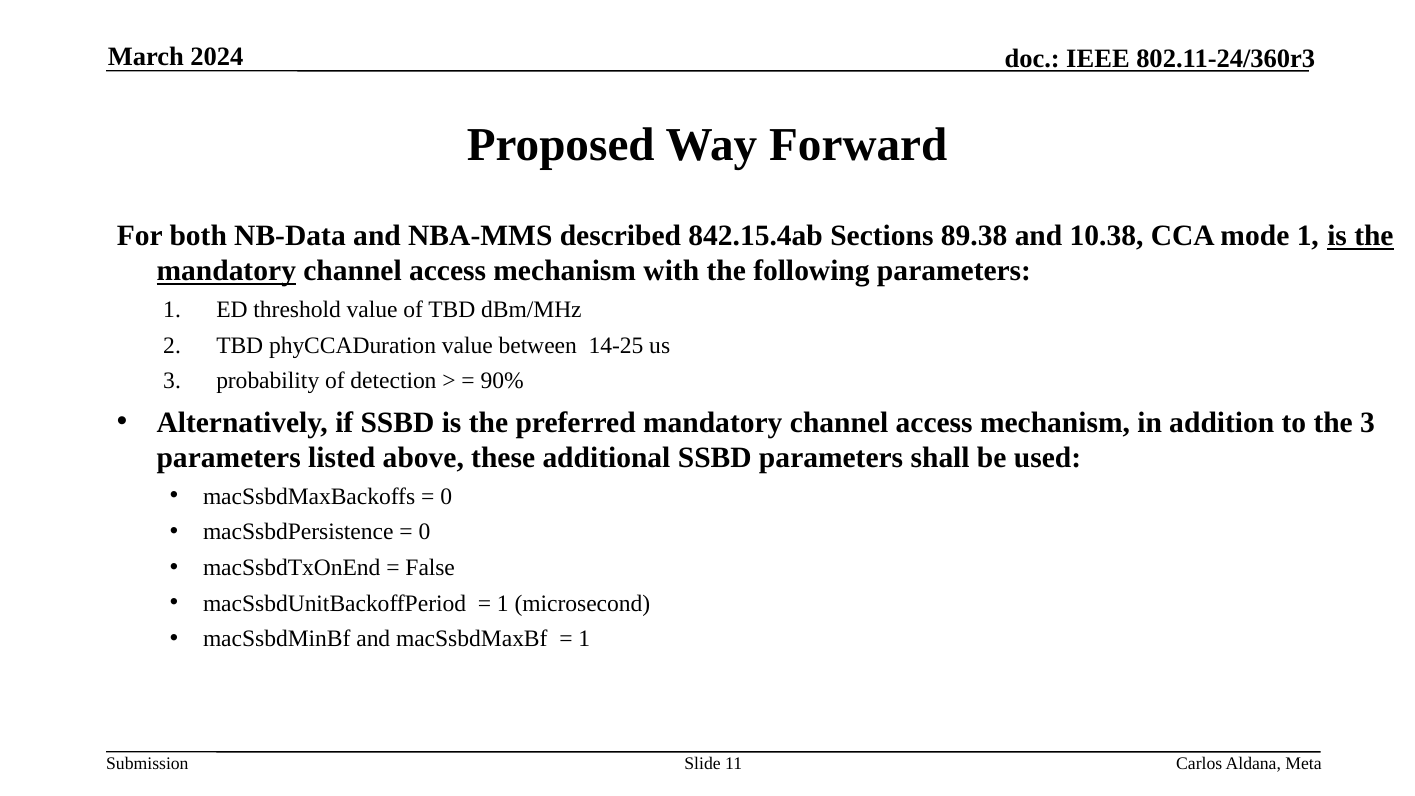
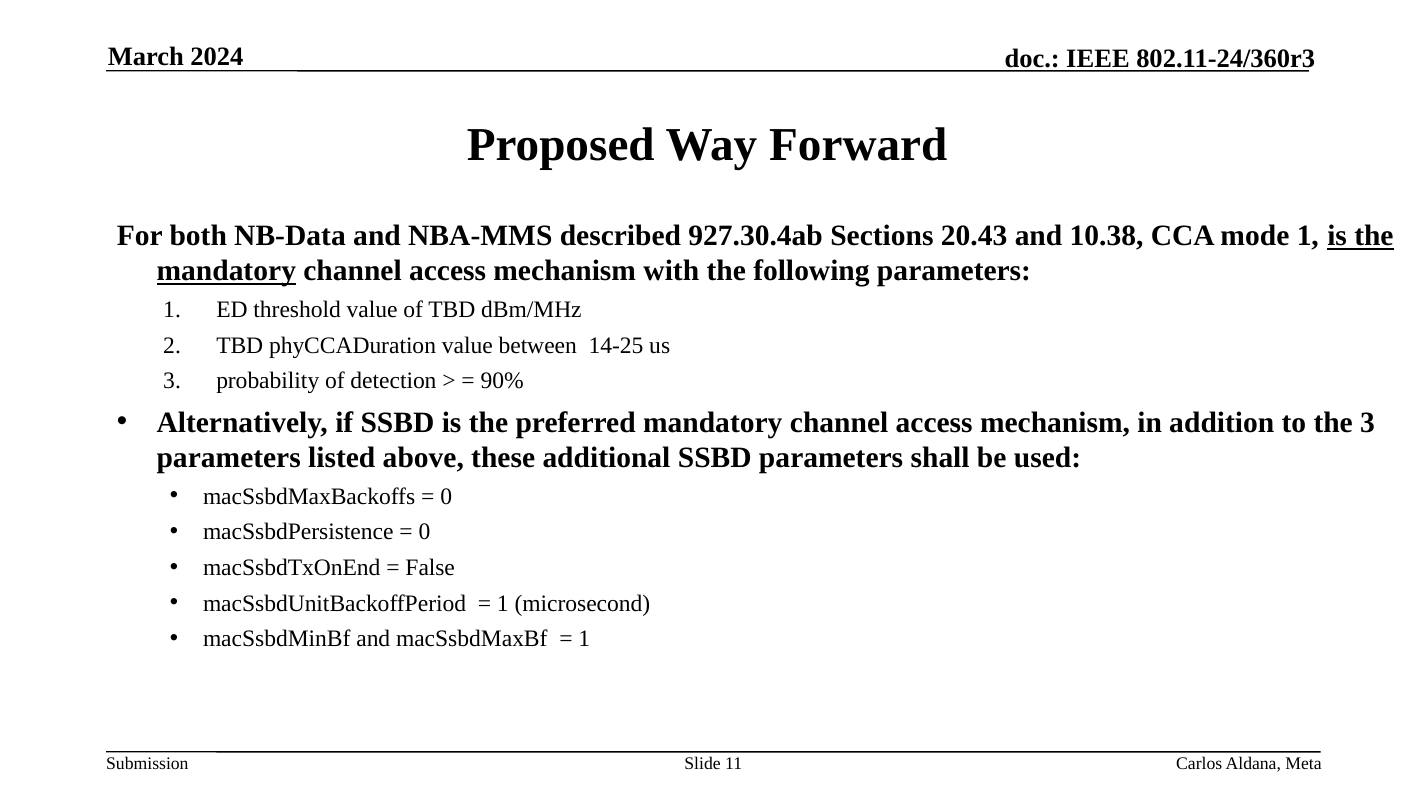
842.15.4ab: 842.15.4ab -> 927.30.4ab (756, 236)
89.38: 89.38 -> 20.43 (974, 236)
